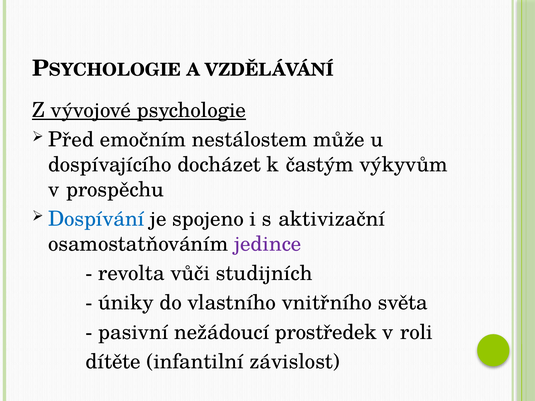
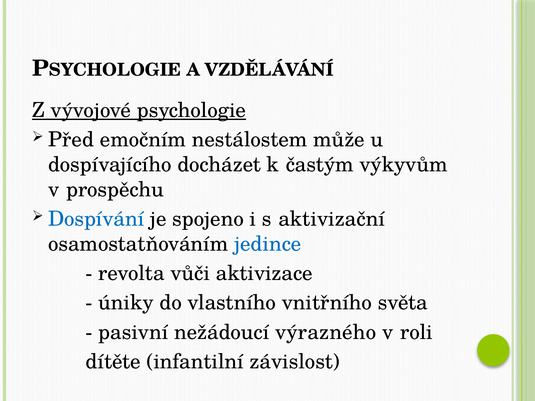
jedince colour: purple -> blue (268, 244)
studijních: studijních -> aktivizace (264, 274)
prostředek: prostředek -> výrazného (326, 332)
